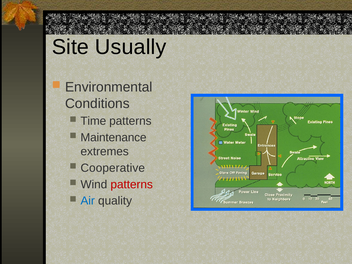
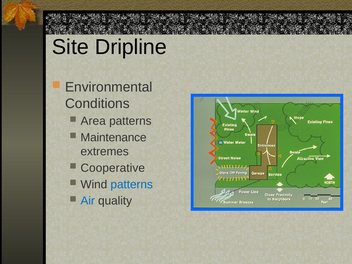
Usually: Usually -> Dripline (131, 47)
Time: Time -> Area (93, 121)
patterns colour: red -> blue (132, 184)
